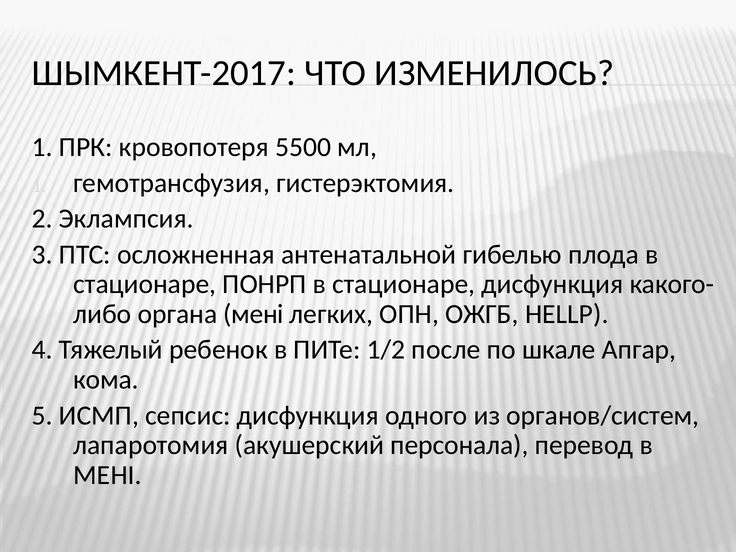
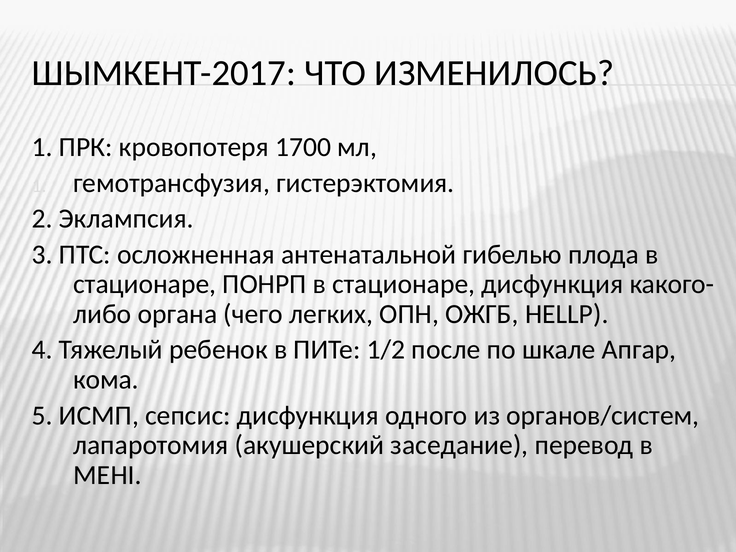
5500: 5500 -> 1700 (303, 147)
органа мені: мені -> чего (253, 314)
персонала: персонала -> заседание (459, 445)
